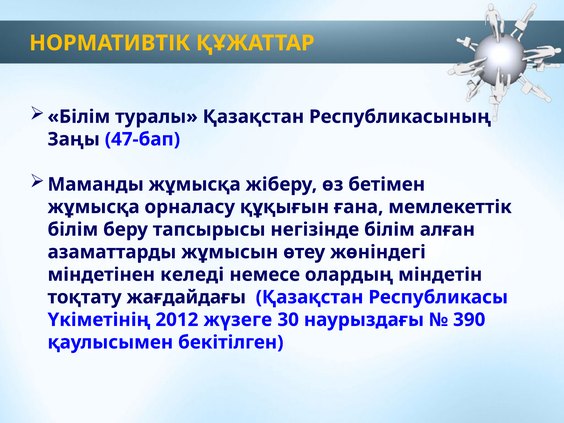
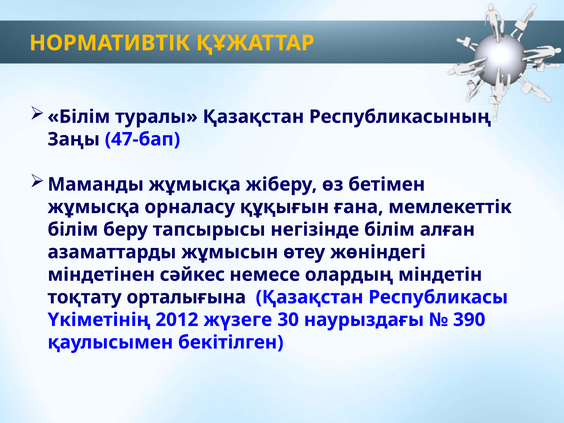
келеді: келеді -> сәйкес (192, 275)
жағдайдағы: жағдайдағы -> орталығына (186, 297)
